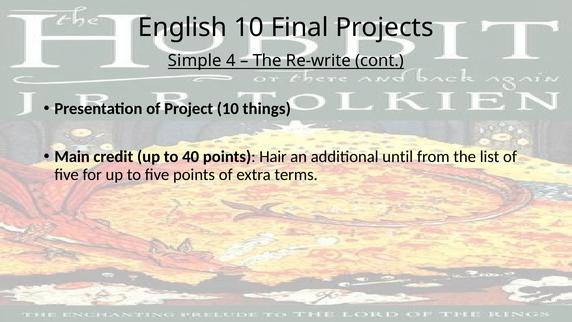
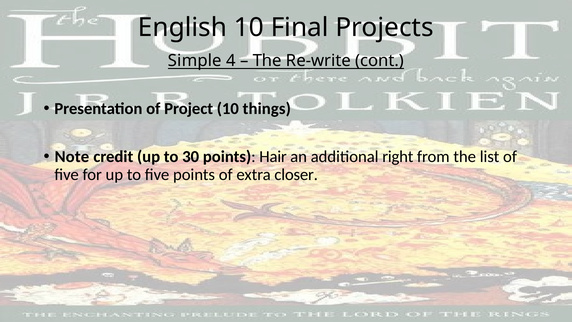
Main: Main -> Note (72, 156)
40: 40 -> 30 (191, 156)
until: until -> right (398, 156)
terms: terms -> closer (296, 174)
